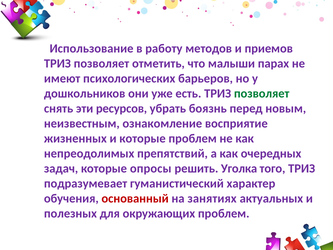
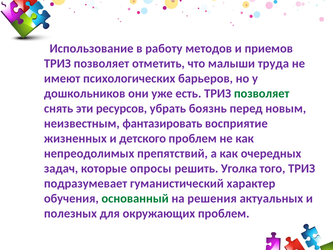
парах: парах -> труда (273, 63)
ознакомление: ознакомление -> фантазировать (162, 123)
и которые: которые -> детского (143, 138)
основанный colour: red -> green (135, 198)
занятиях: занятиях -> решения (212, 198)
